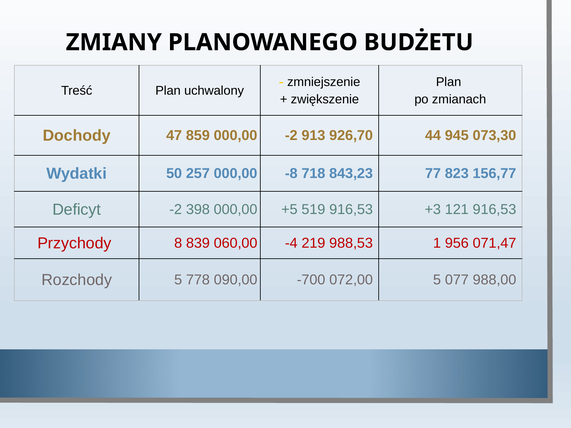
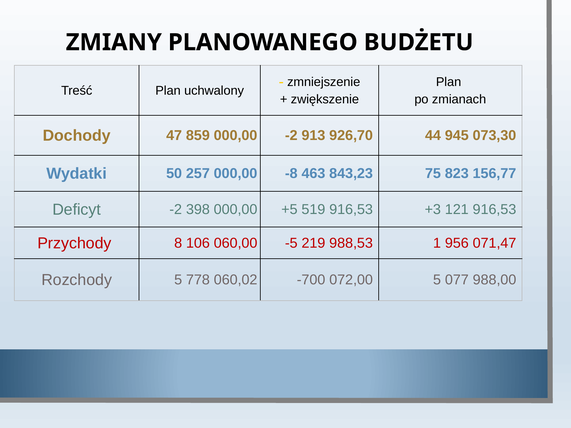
718: 718 -> 463 (313, 174)
77: 77 -> 75 (433, 174)
839: 839 -> 106 (198, 243)
-4: -4 -> -5 (291, 243)
090,00: 090,00 -> 060,02 (236, 280)
